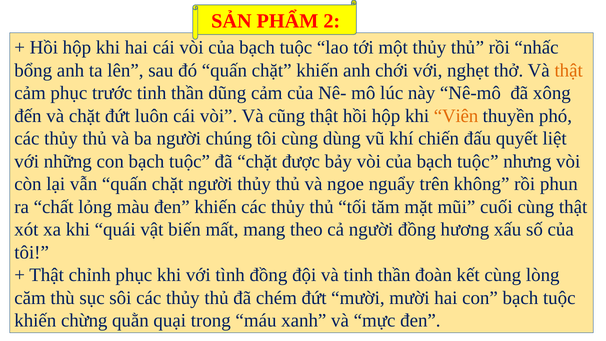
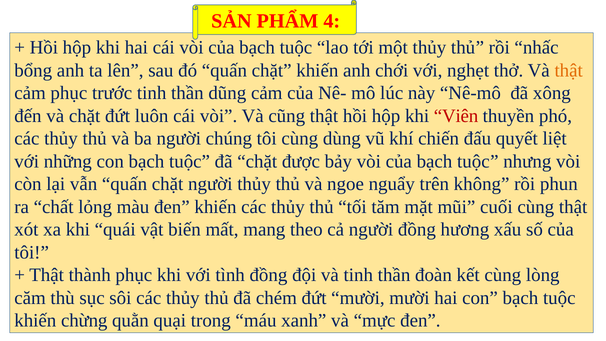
2: 2 -> 4 (332, 21)
Viên colour: orange -> red (456, 116)
chỉnh: chỉnh -> thành (90, 275)
